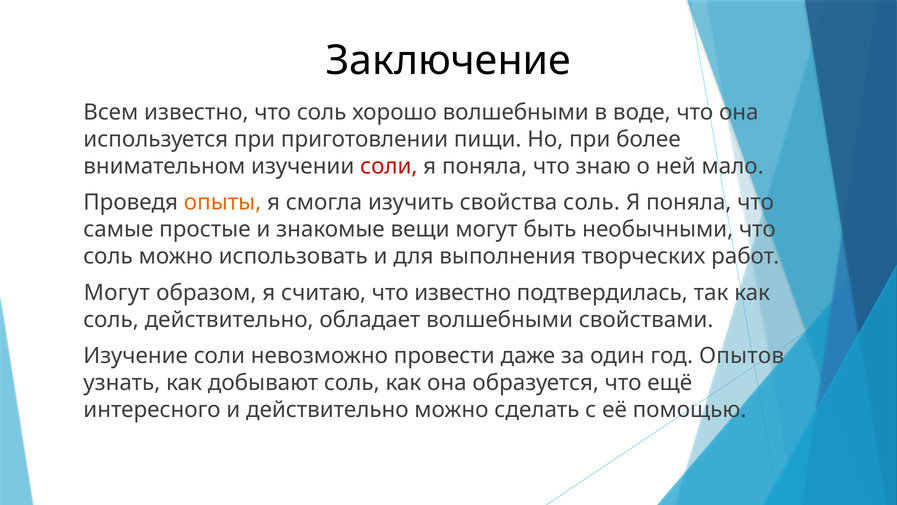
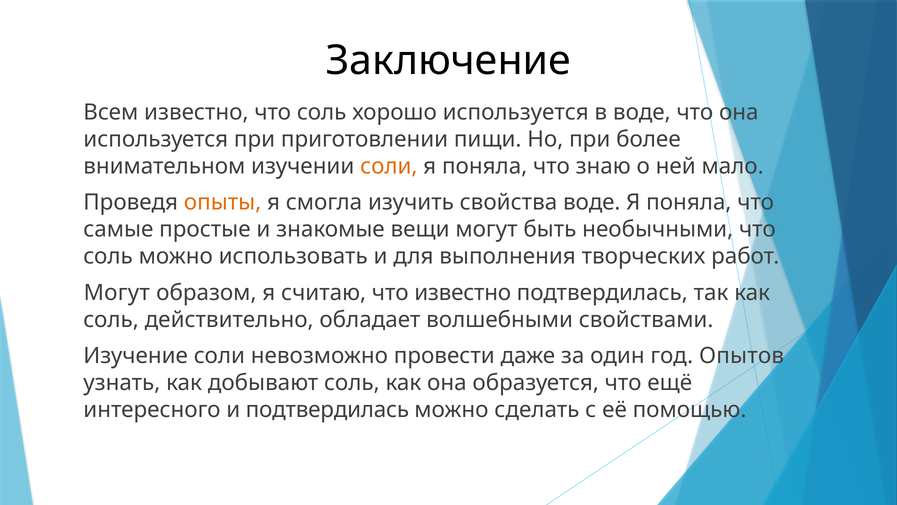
хорошо волшебными: волшебными -> используется (516, 112)
соли colour: red -> orange (389, 166)
свойства соль: соль -> воде (592, 202)
и действительно: действительно -> подтвердилась (327, 409)
